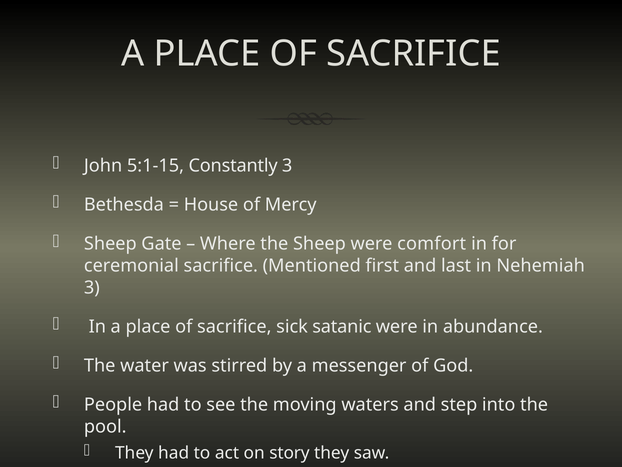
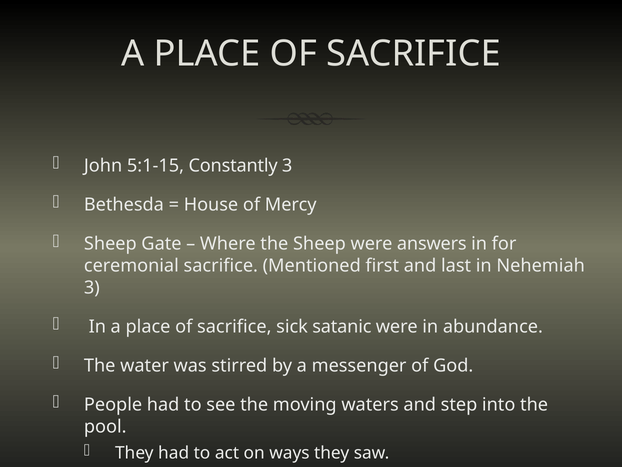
comfort: comfort -> answers (432, 244)
story: story -> ways (289, 453)
